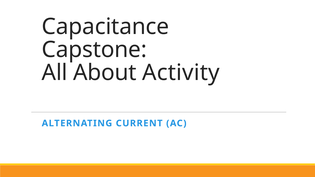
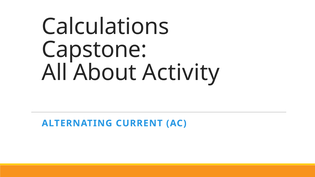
Capacitance: Capacitance -> Calculations (105, 27)
